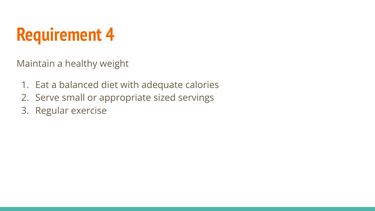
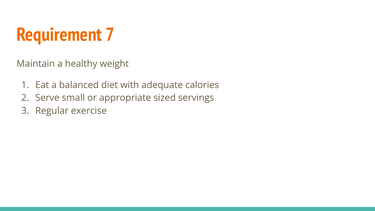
4: 4 -> 7 (110, 35)
